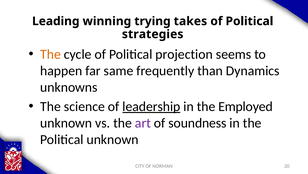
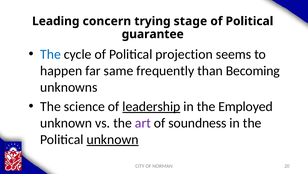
winning: winning -> concern (107, 21)
takes: takes -> stage (190, 21)
strategies: strategies -> guarantee (153, 34)
The colour: orange -> blue (51, 54)
Dynamics: Dynamics -> Becoming (253, 71)
unknown underline: none -> present (113, 139)
